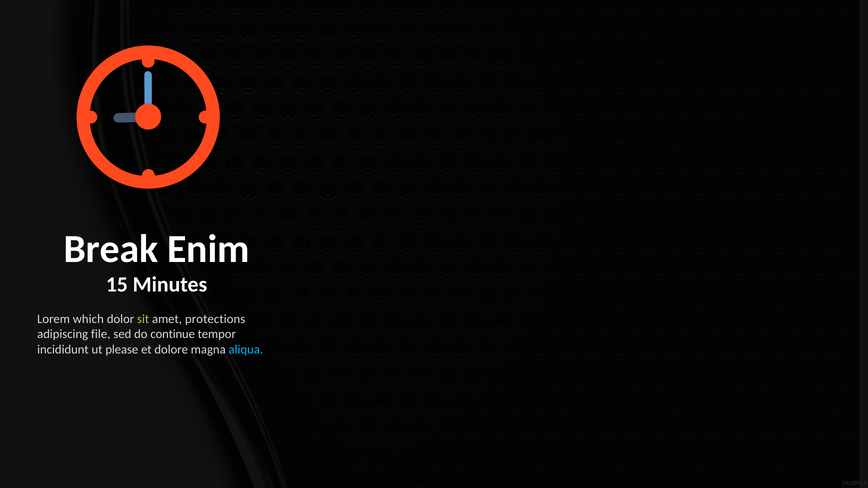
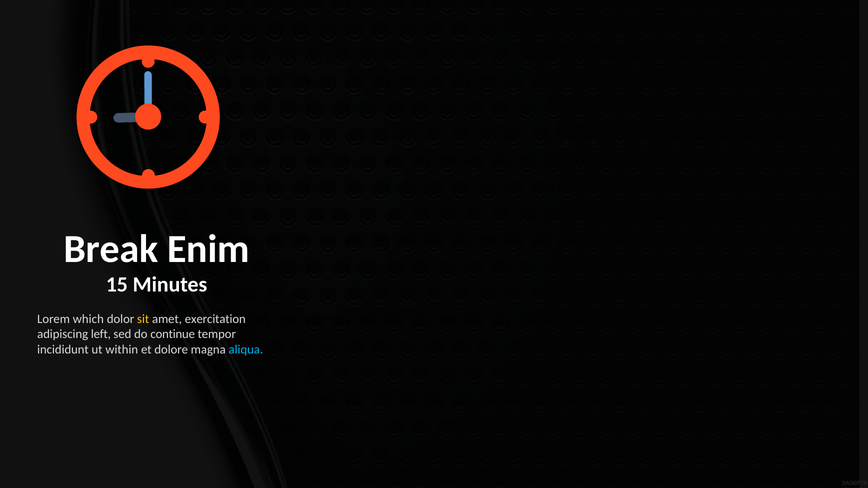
sit colour: light green -> yellow (143, 319)
protections: protections -> exercitation (215, 319)
file: file -> left (101, 334)
please: please -> within (122, 350)
